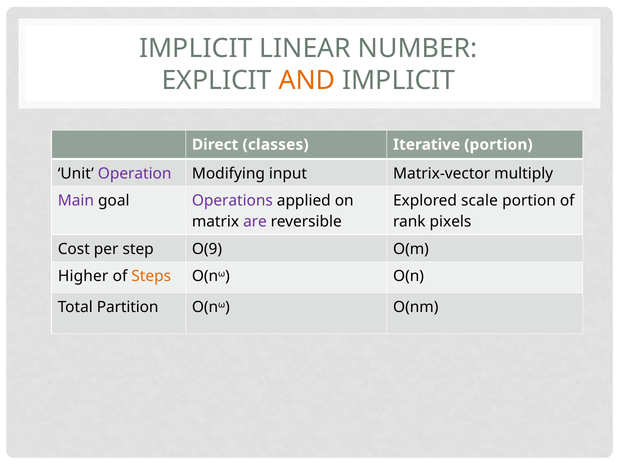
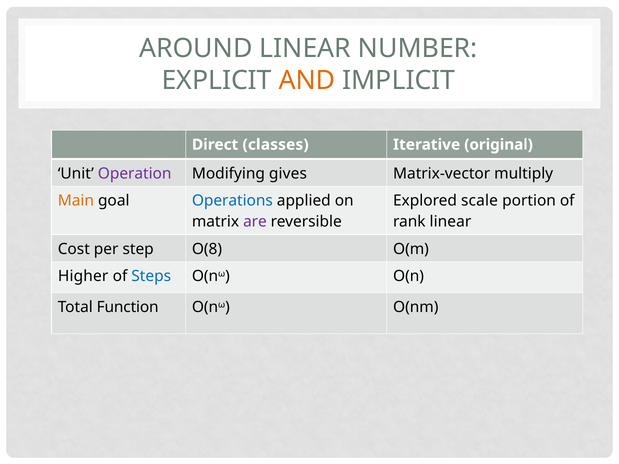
IMPLICIT: IMPLICIT -> AROUND (196, 49)
Iterative portion: portion -> original (499, 145)
input: input -> gives (288, 174)
Main colour: purple -> orange (76, 201)
Operations colour: purple -> blue (232, 201)
rank pixels: pixels -> linear (450, 222)
O(9: O(9 -> O(8 (207, 249)
Steps colour: orange -> blue (151, 276)
Partition: Partition -> Function (128, 307)
